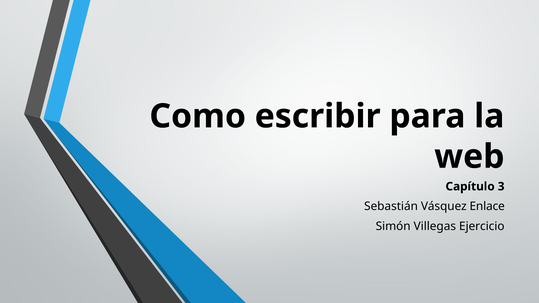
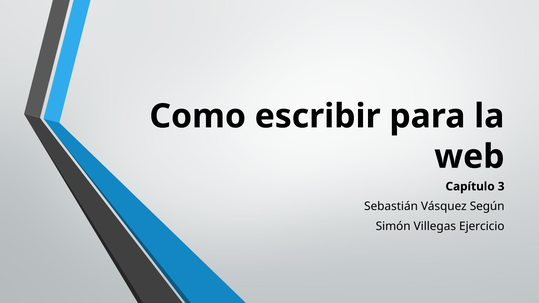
Enlace: Enlace -> Según (487, 206)
